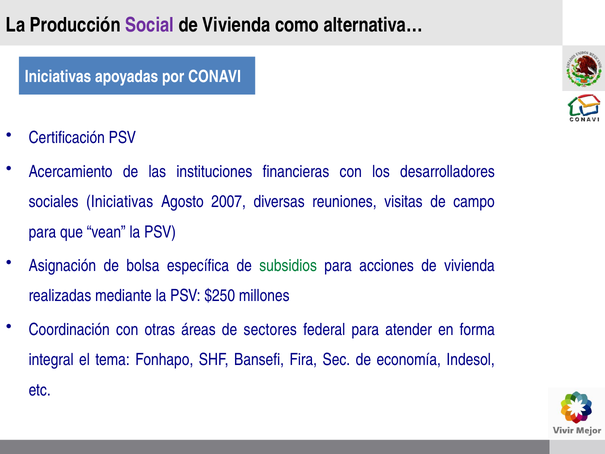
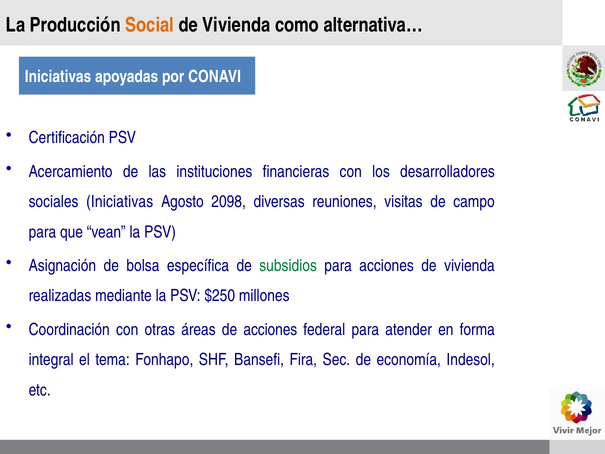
Social colour: purple -> orange (150, 25)
2007: 2007 -> 2098 (229, 202)
de sectores: sectores -> acciones (270, 329)
